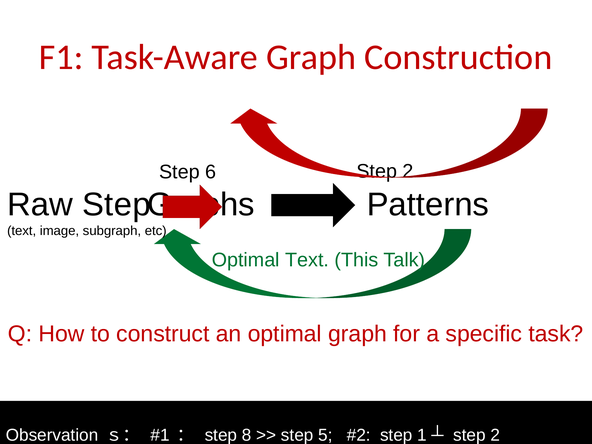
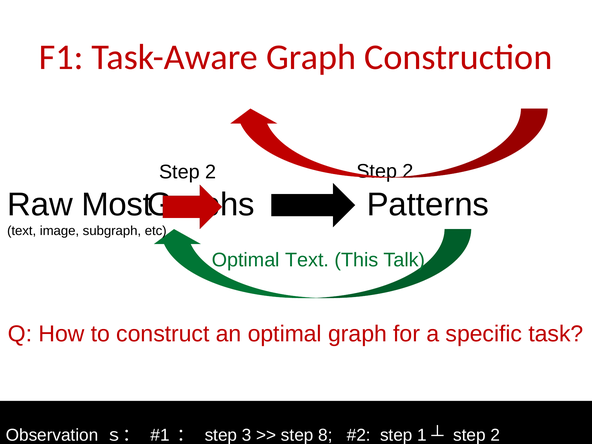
6: 6 -> 2 (211, 172)
Raw Step: Step -> Most (117, 205)
8: 8 -> 3 (247, 435)
5: 5 -> 8 (325, 435)
